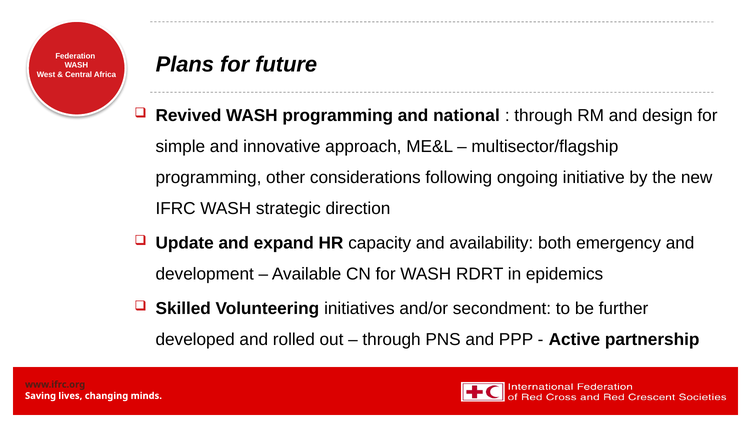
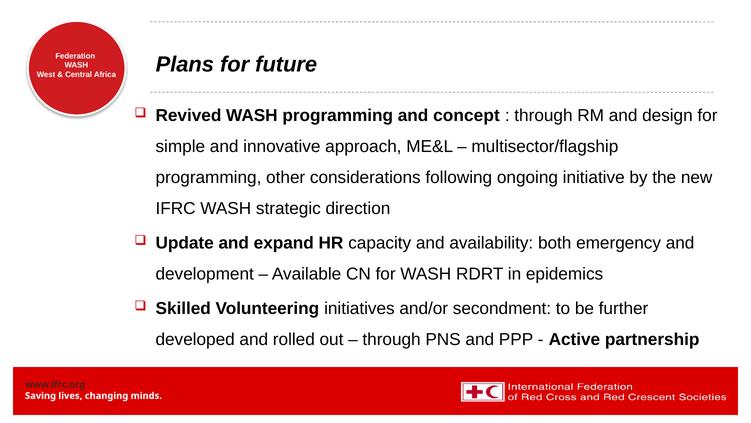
national: national -> concept (466, 116)
